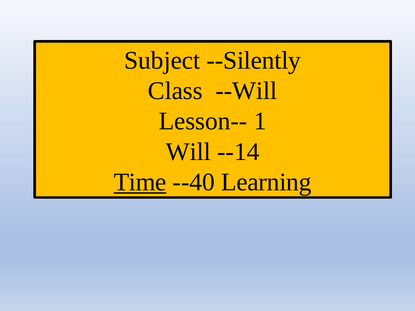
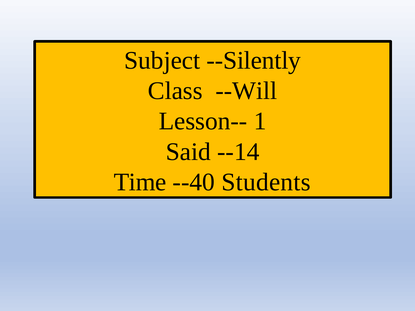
Will: Will -> Said (188, 152)
Time underline: present -> none (140, 182)
Learning: Learning -> Students (266, 182)
